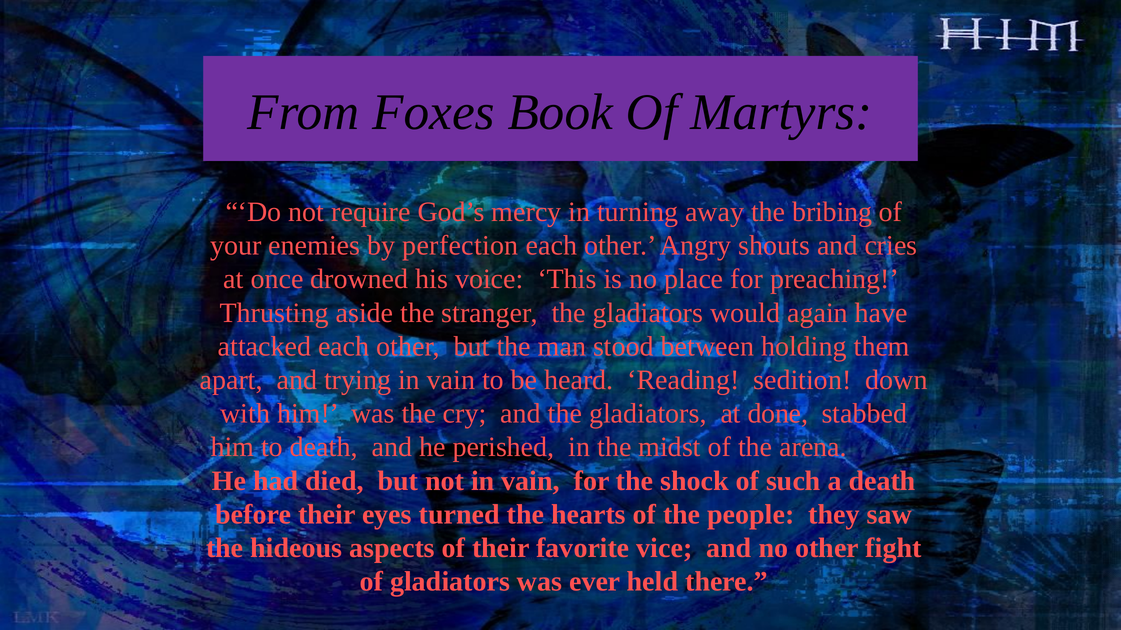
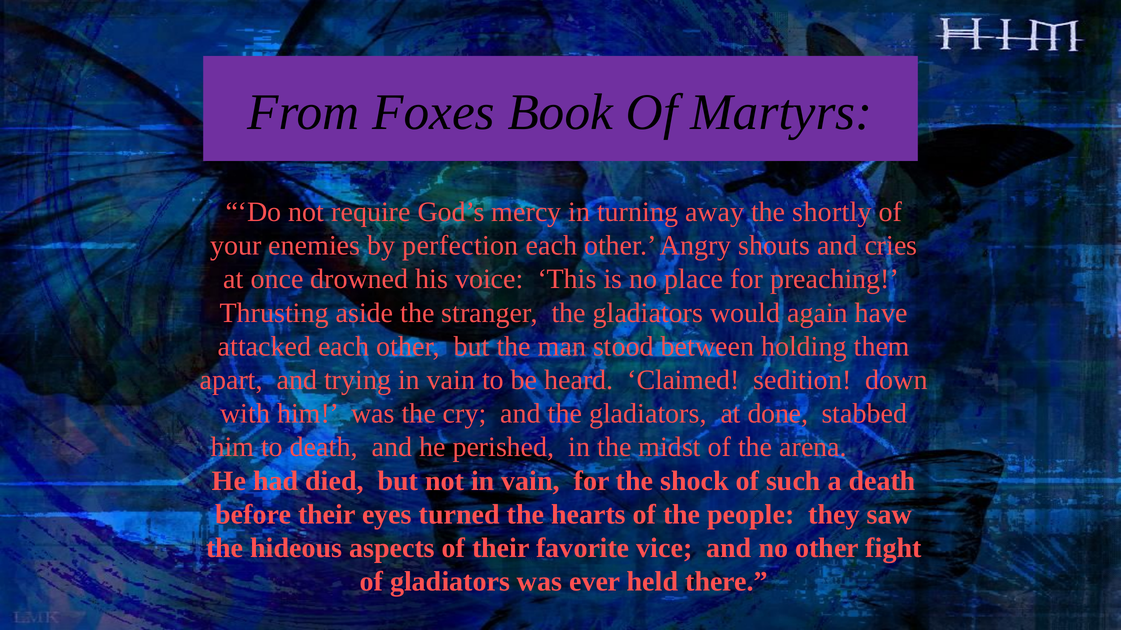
bribing: bribing -> shortly (832, 212)
Reading: Reading -> Claimed (683, 380)
